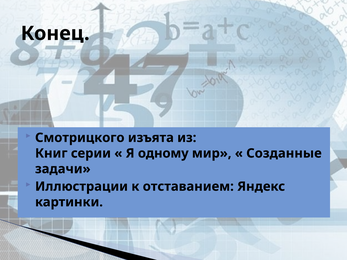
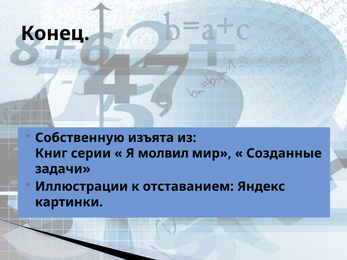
Смотрицкого: Смотрицкого -> Собственную (80, 138)
одному: одному -> молвил (163, 153)
